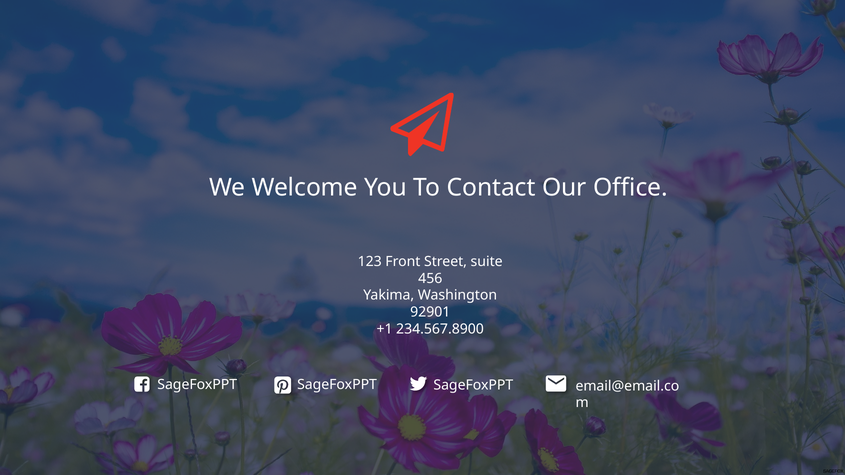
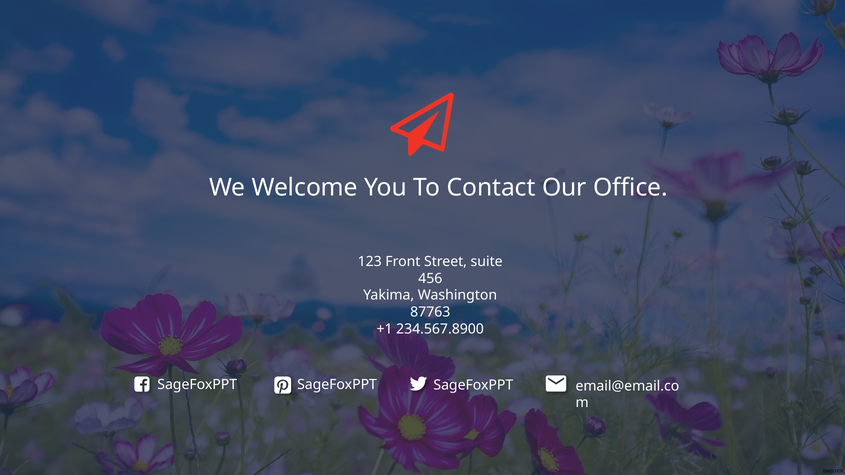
92901: 92901 -> 87763 (430, 312)
